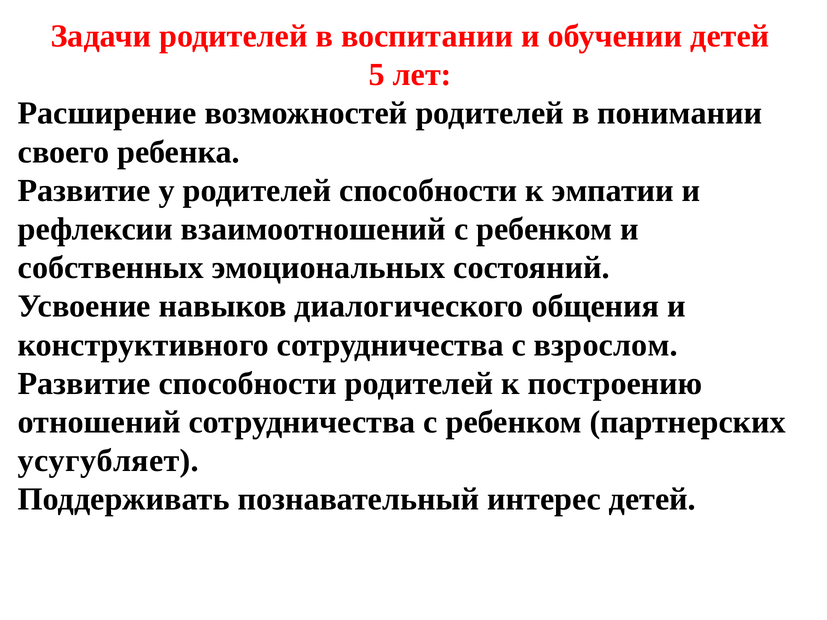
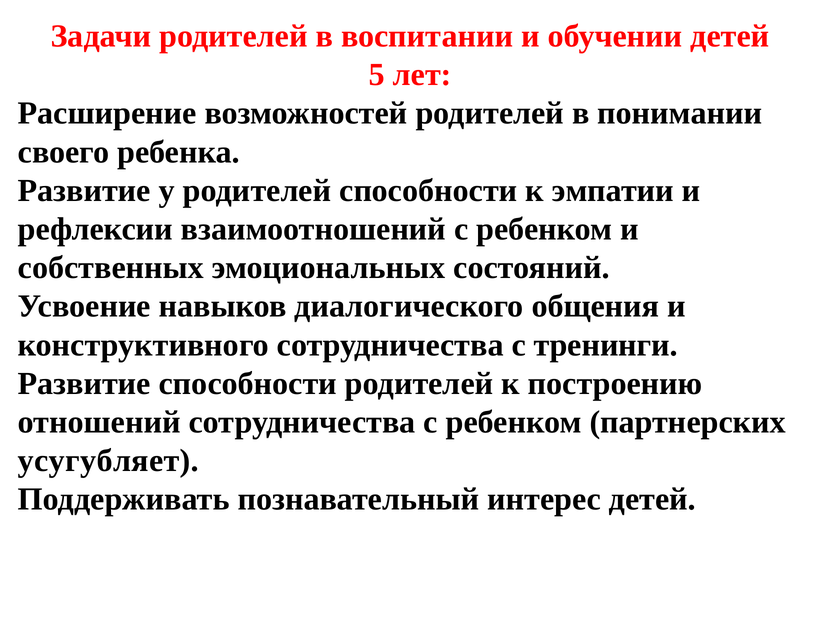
взрослом: взрослом -> тренинги (606, 345)
